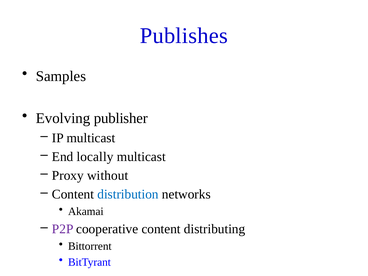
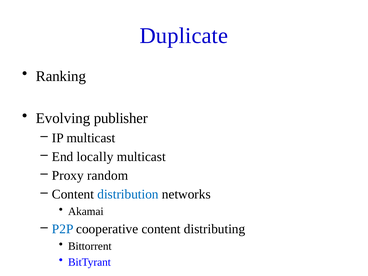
Publishes: Publishes -> Duplicate (184, 36)
Samples: Samples -> Ranking (61, 76)
without: without -> random (108, 176)
P2P colour: purple -> blue (63, 229)
